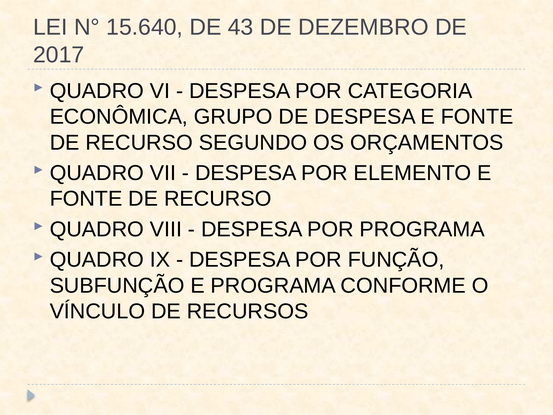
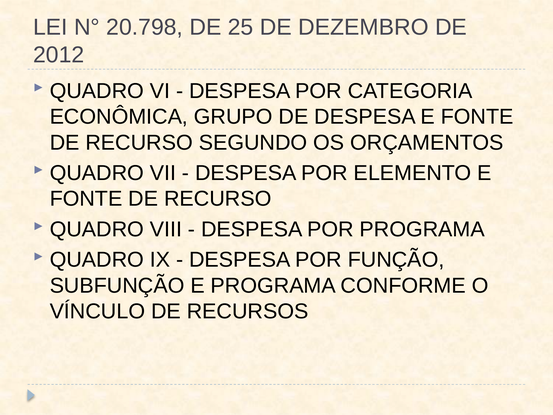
15.640: 15.640 -> 20.798 (145, 27)
43: 43 -> 25 (241, 27)
2017: 2017 -> 2012 (59, 55)
